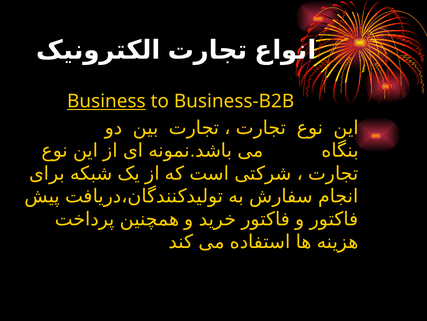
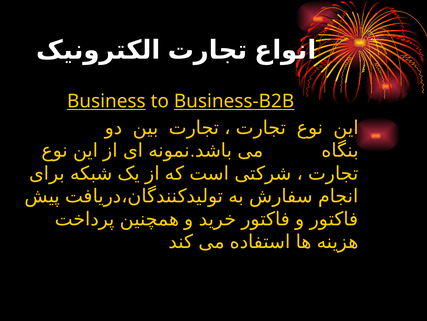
Business-B2B underline: none -> present (234, 101)
